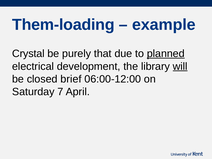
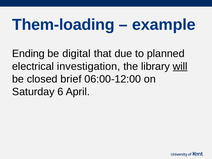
Crystal: Crystal -> Ending (28, 54)
purely: purely -> digital (77, 54)
planned underline: present -> none (166, 54)
development: development -> investigation (89, 66)
7: 7 -> 6 (60, 92)
